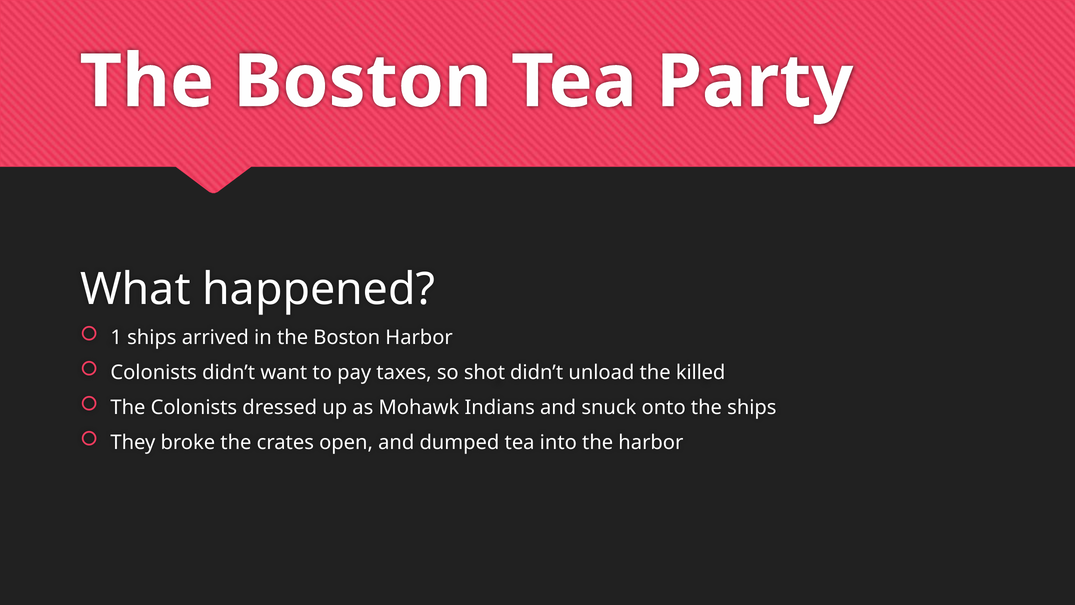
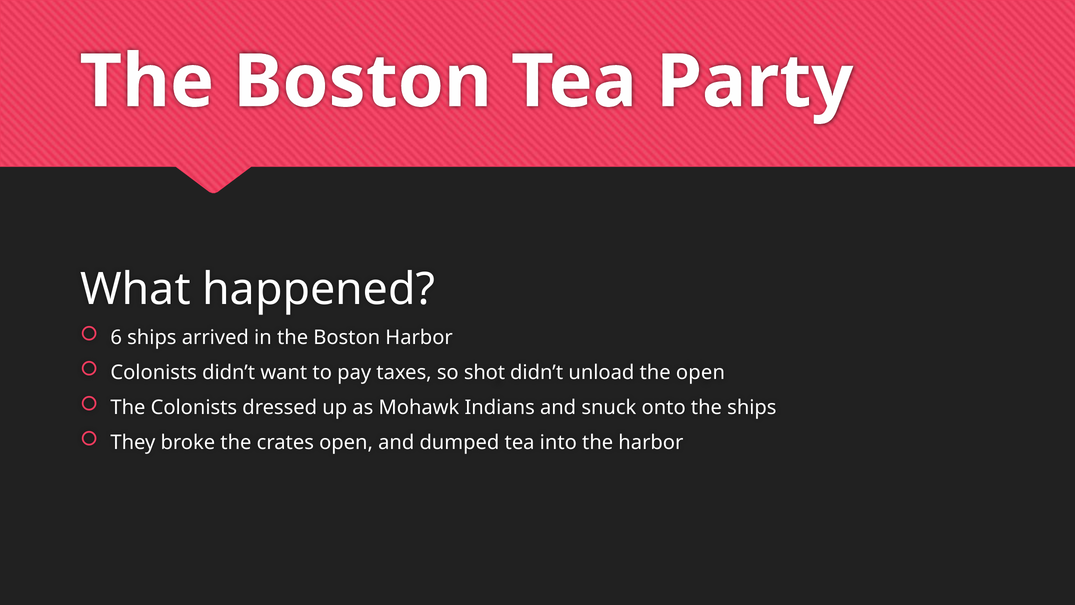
1: 1 -> 6 (116, 337)
the killed: killed -> open (700, 372)
